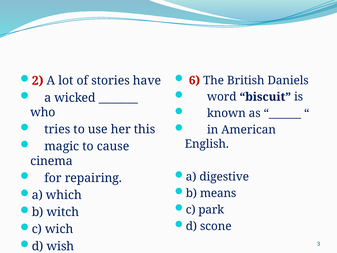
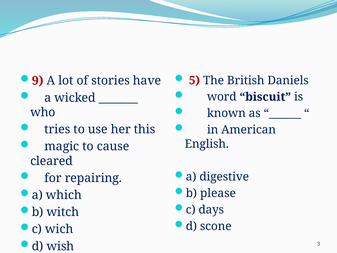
6: 6 -> 5 (194, 80)
2: 2 -> 9 (38, 81)
cinema: cinema -> cleared (52, 161)
means: means -> please (218, 193)
park: park -> days (211, 210)
